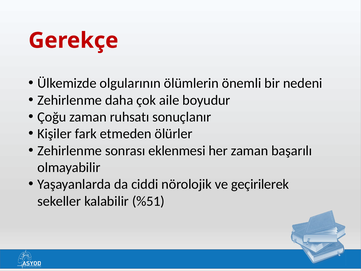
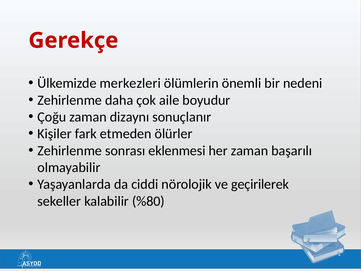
olgularının: olgularının -> merkezleri (130, 83)
ruhsatı: ruhsatı -> dizaynı (130, 117)
%51: %51 -> %80 (148, 201)
